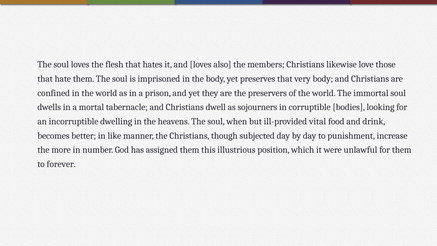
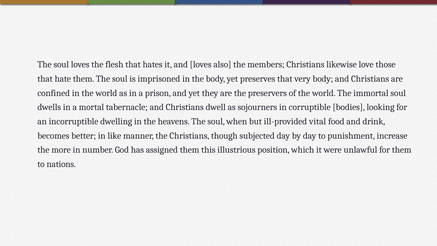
forever: forever -> nations (61, 164)
